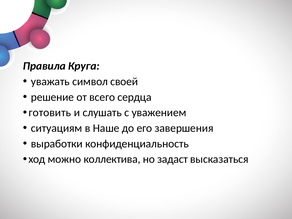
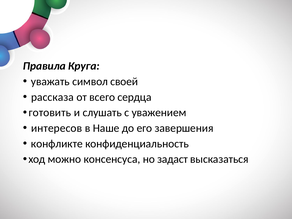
решение: решение -> рассказа (52, 97)
ситуациям: ситуациям -> интересов (57, 128)
выработки: выработки -> конфликте (57, 144)
коллектива: коллектива -> консенсуса (112, 159)
